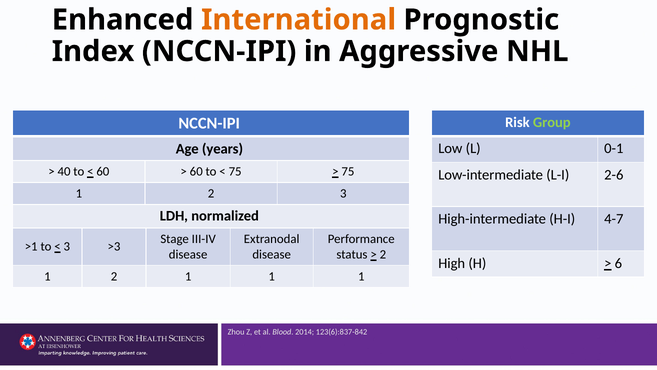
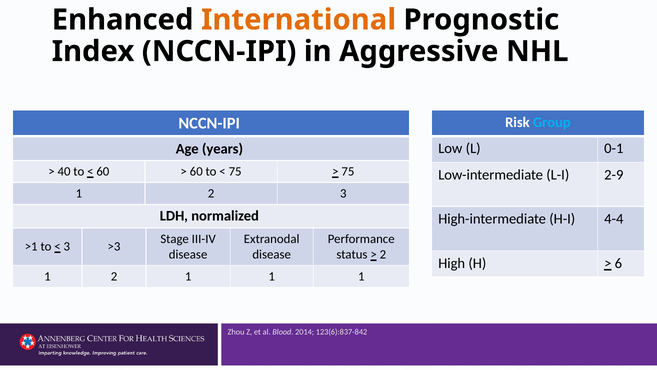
Group colour: light green -> light blue (552, 122)
2-6: 2-6 -> 2-9 (614, 175)
4-7: 4-7 -> 4-4 (614, 219)
